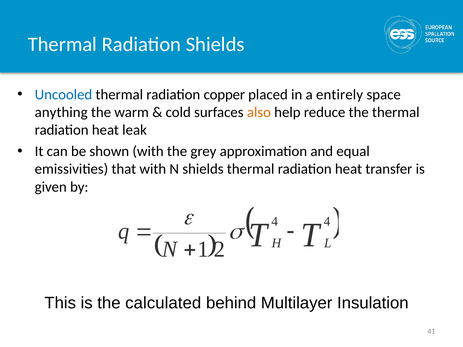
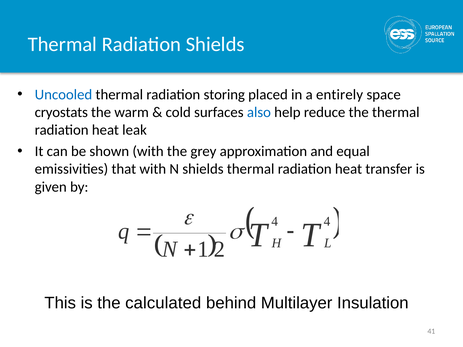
copper: copper -> storing (224, 95)
anything: anything -> cryostats (61, 112)
also colour: orange -> blue (259, 112)
